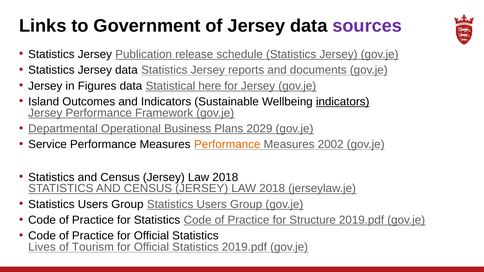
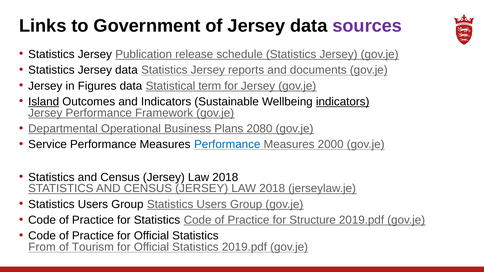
here: here -> term (210, 86)
Island underline: none -> present (44, 102)
2029: 2029 -> 2080 (259, 129)
Performance colour: orange -> blue (227, 145)
2002: 2002 -> 2000 (331, 145)
Lives: Lives -> From (42, 247)
